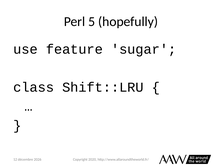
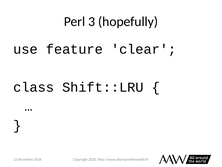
5: 5 -> 3 (92, 21)
sugar: sugar -> clear (144, 49)
